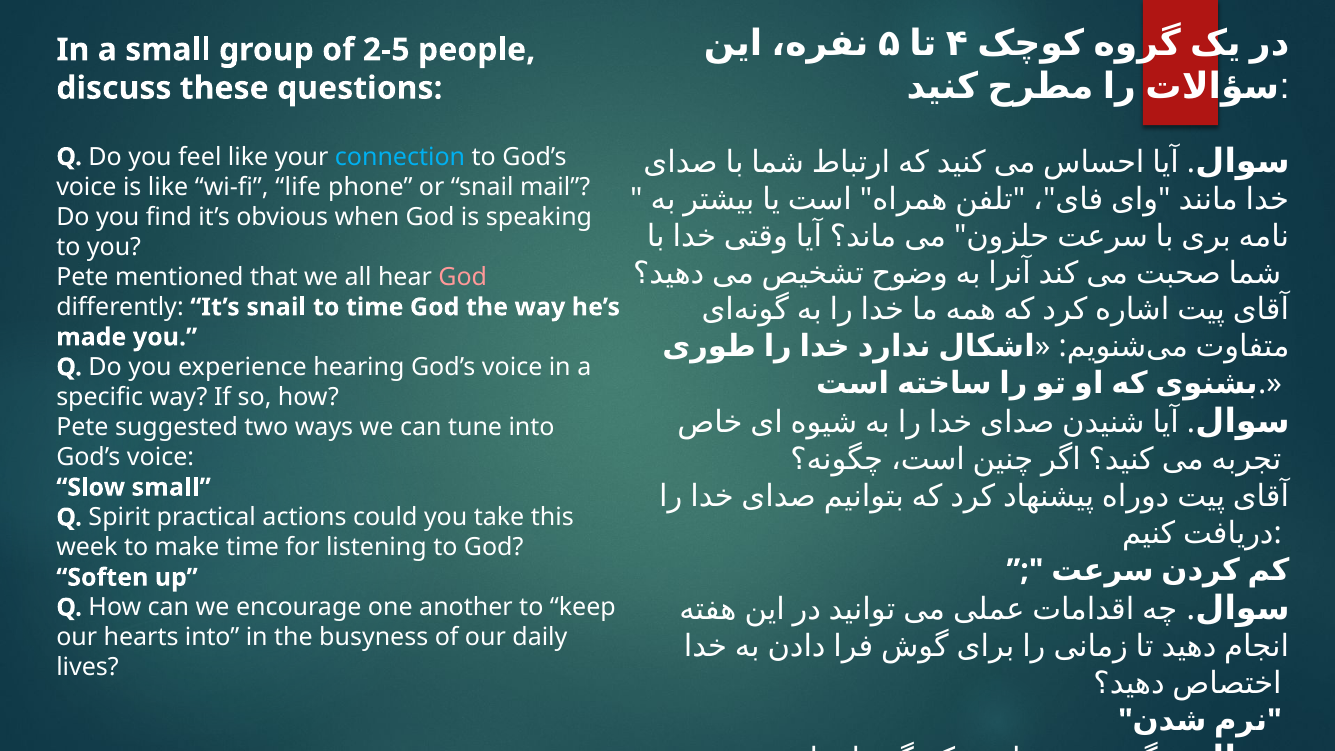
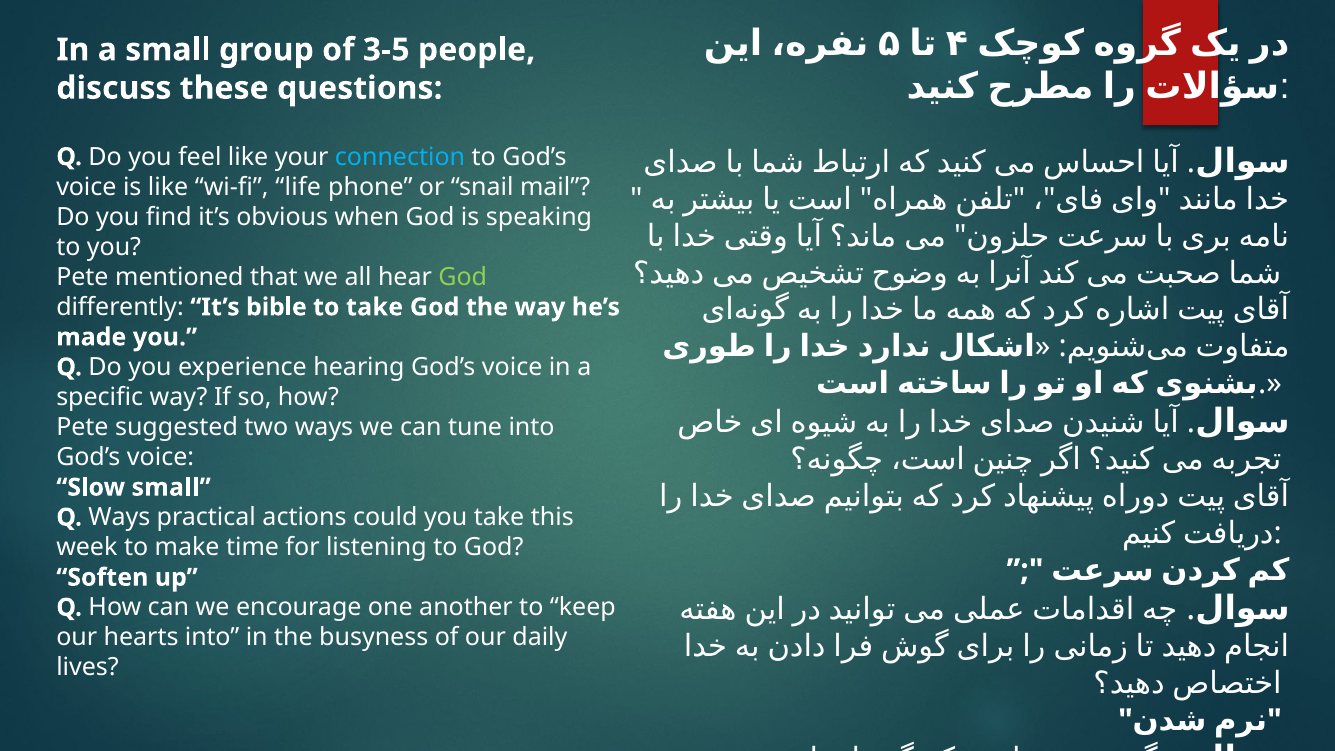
2-5: 2-5 -> 3-5 (386, 50)
God colour: pink -> light green (463, 277)
It’s snail: snail -> bible (276, 307)
to time: time -> take (375, 307)
Q Spirit: Spirit -> Ways (119, 517)
